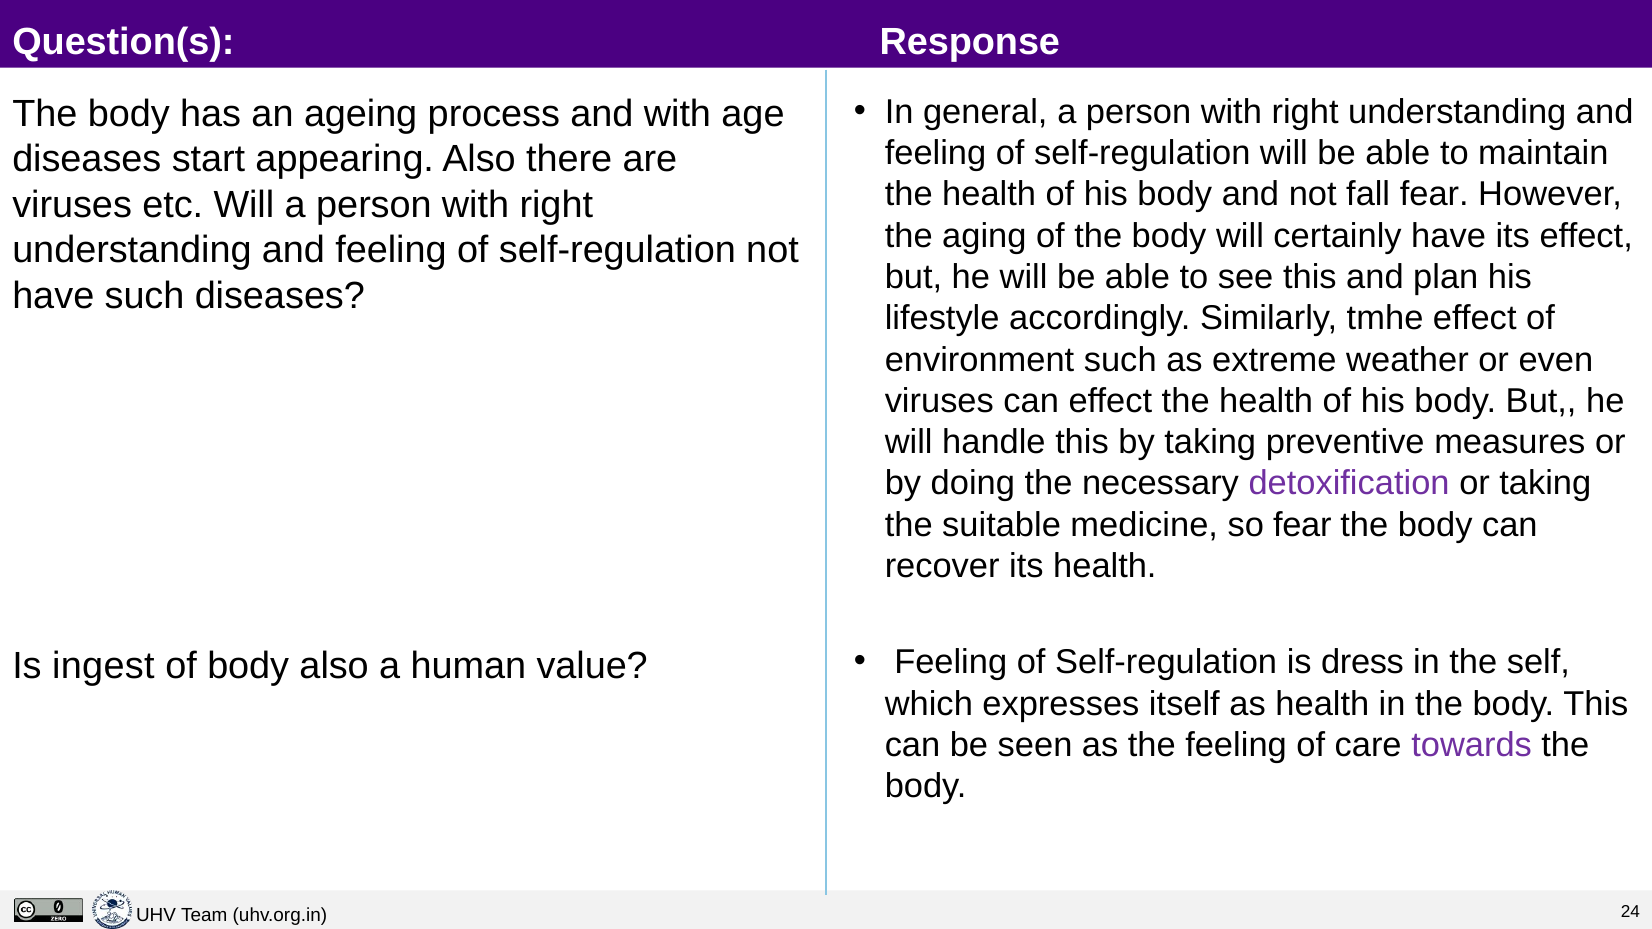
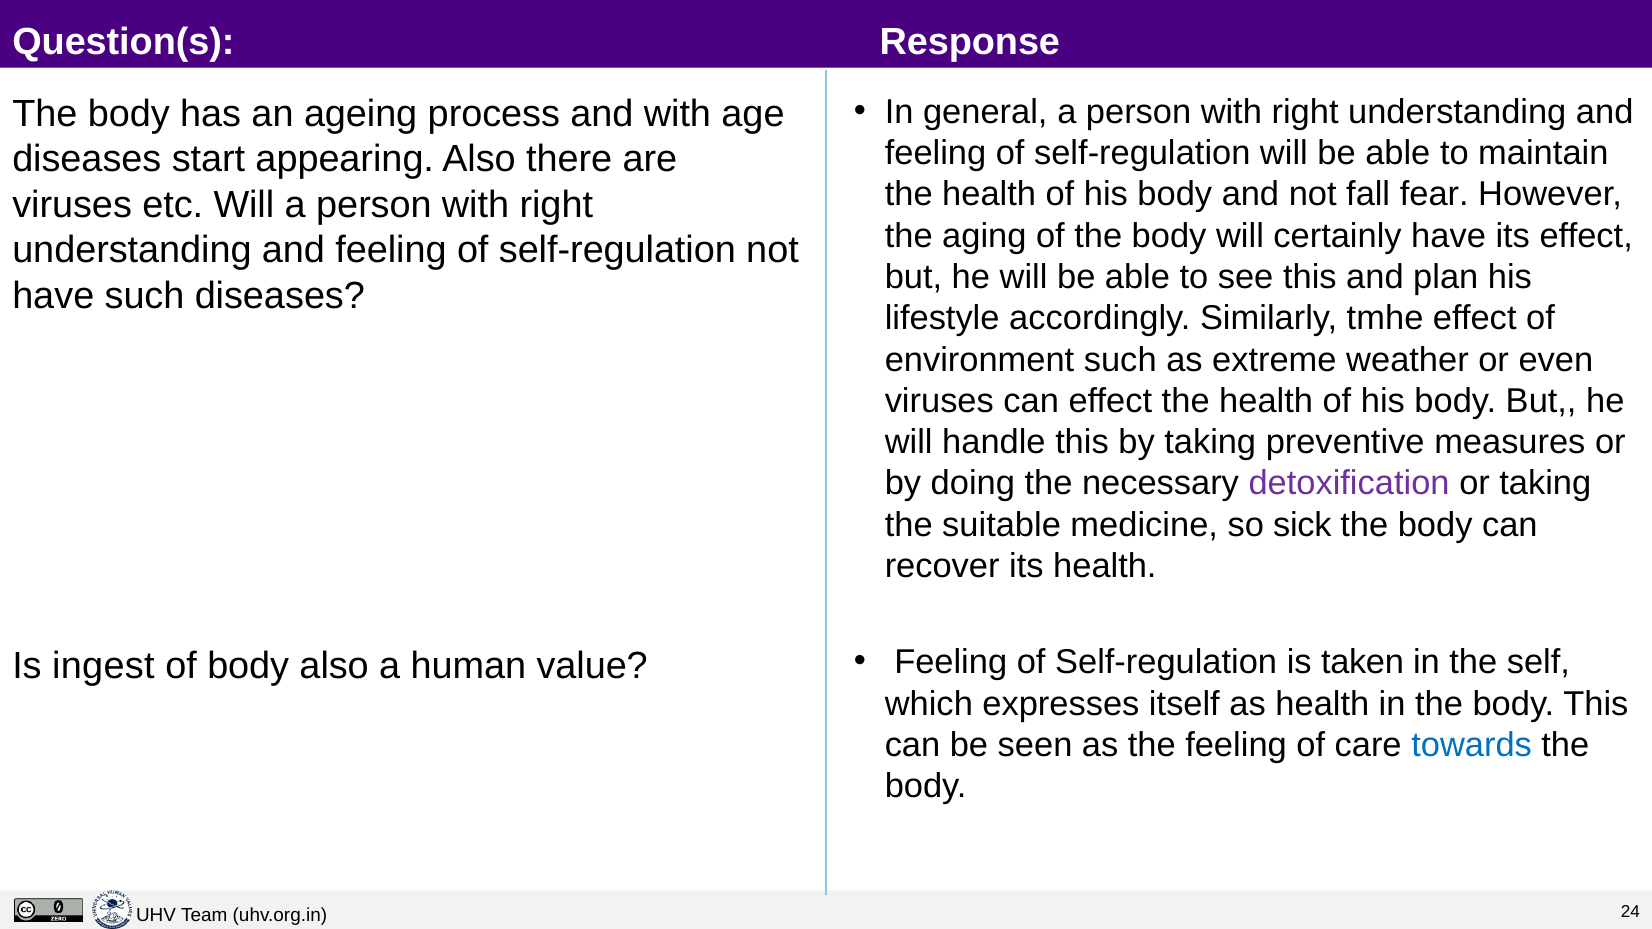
so fear: fear -> sick (1302, 525)
dress: dress -> taken (1363, 663)
towards colour: purple -> blue (1472, 745)
